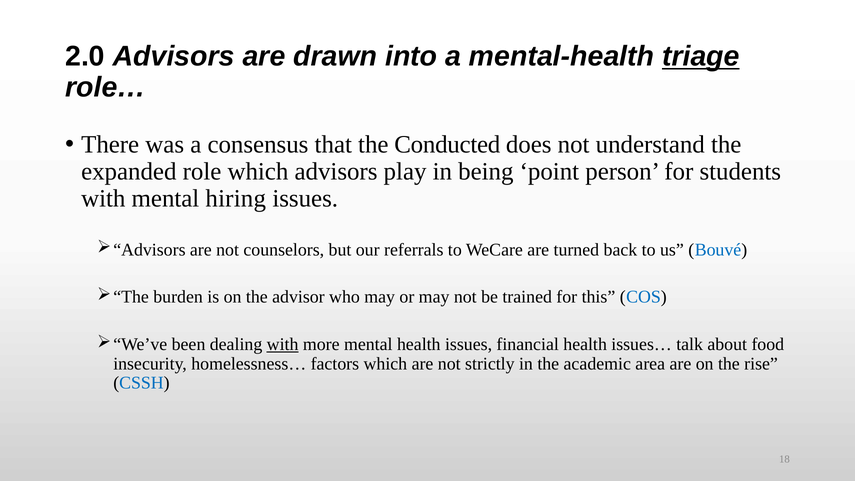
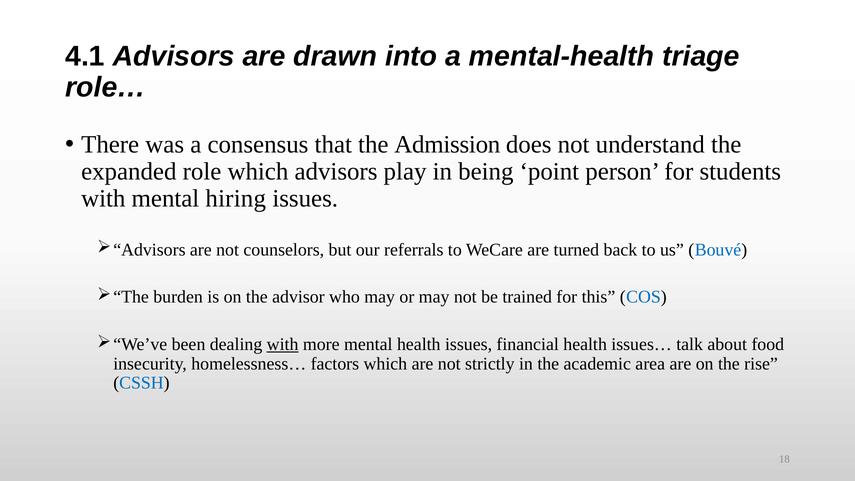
2.0: 2.0 -> 4.1 (85, 56)
triage underline: present -> none (701, 56)
Conducted: Conducted -> Admission (447, 145)
